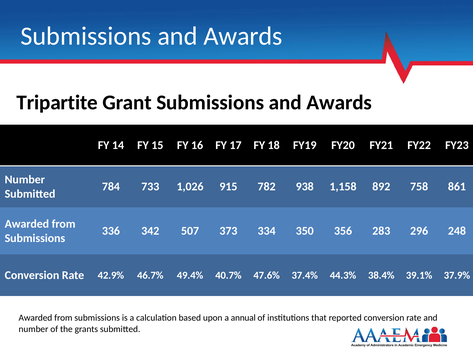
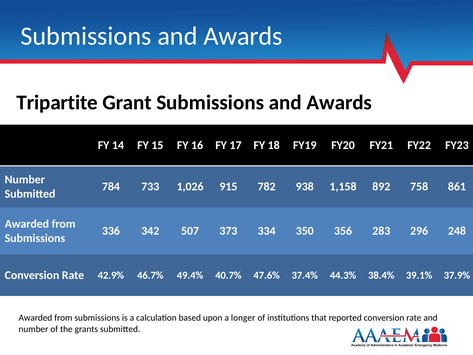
annual: annual -> longer (243, 318)
